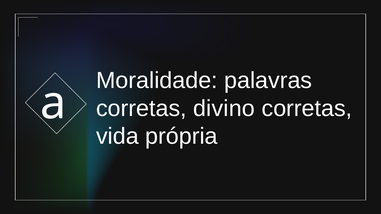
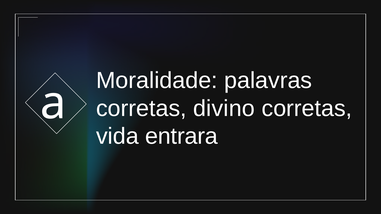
própria: própria -> entrara (182, 136)
